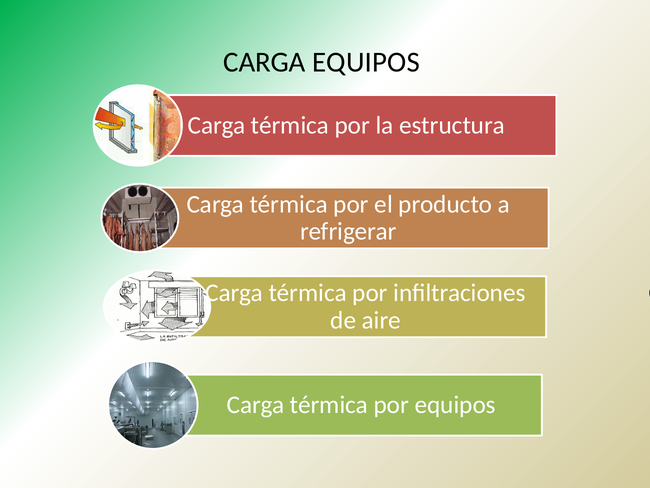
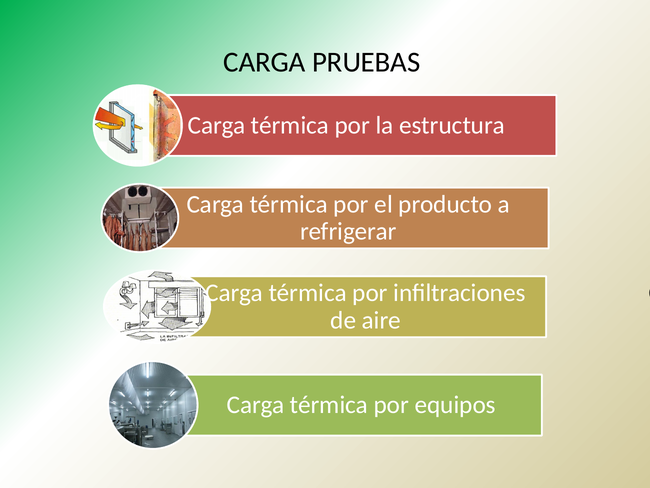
CARGA EQUIPOS: EQUIPOS -> PRUEBAS (366, 62)
